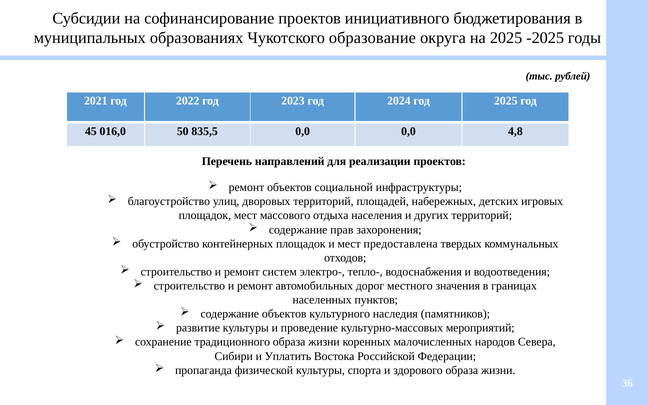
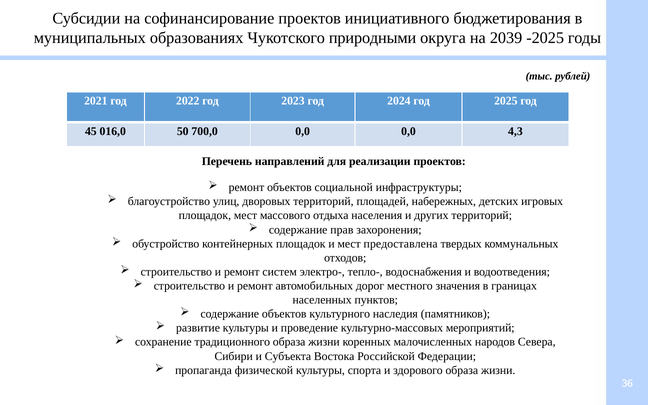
образование: образование -> природными (373, 38)
на 2025: 2025 -> 2039 (506, 38)
835,5: 835,5 -> 700,0 (205, 131)
4,8: 4,8 -> 4,3 (515, 131)
Уплатить: Уплатить -> Субъекта (288, 356)
